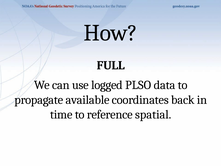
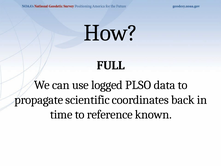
available: available -> scientific (88, 100)
spatial: spatial -> known (153, 114)
